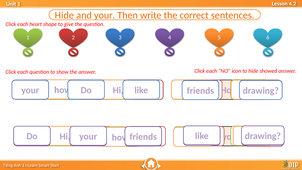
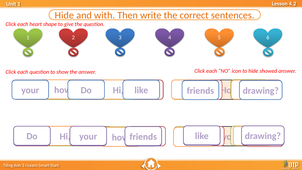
and your: your -> with (105, 15)
